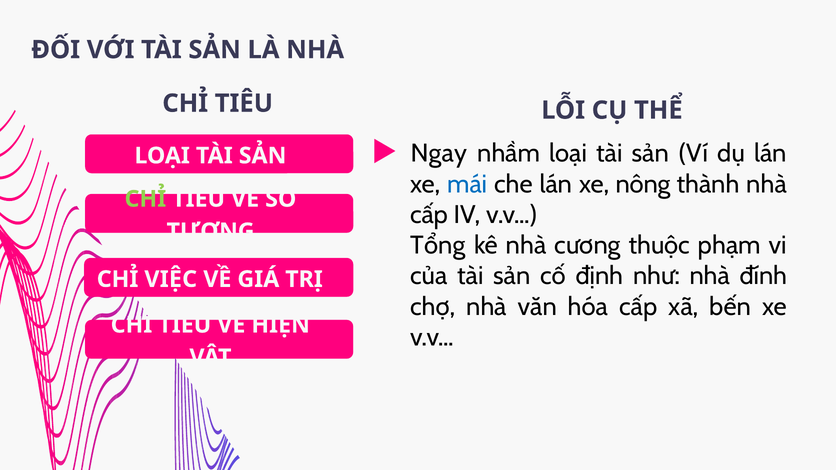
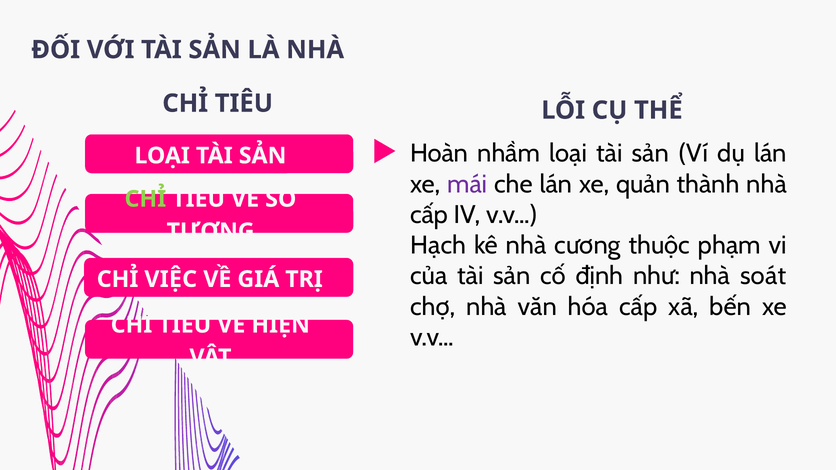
Ngay: Ngay -> Hoàn (439, 154)
mái colour: blue -> purple (467, 184)
nông: nông -> quản (643, 184)
Tổng: Tổng -> Hạch (438, 246)
đính: đính -> soát (763, 276)
